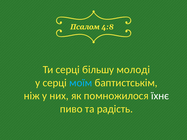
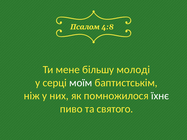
Ти серці: серці -> мене (68, 70)
моїм colour: light blue -> white (81, 83)
радість: радість -> святого (115, 109)
